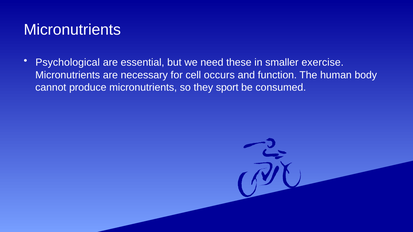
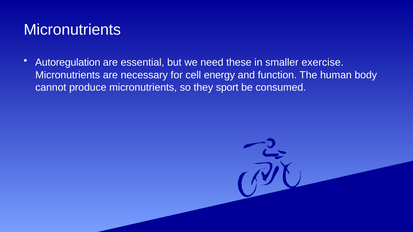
Psychological: Psychological -> Autoregulation (68, 63)
occurs: occurs -> energy (219, 75)
